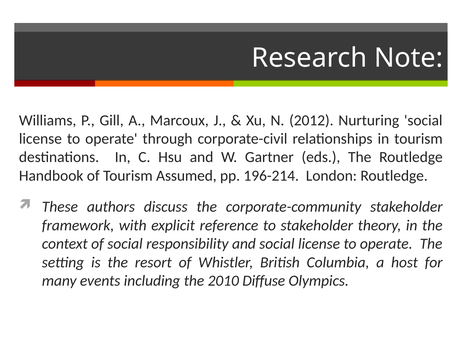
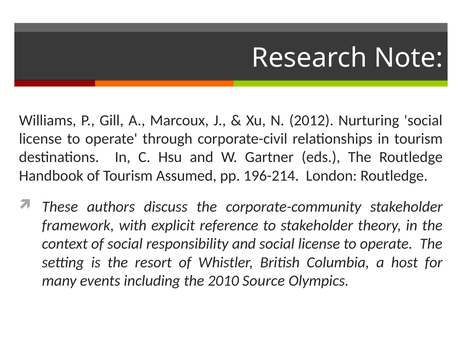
Diffuse: Diffuse -> Source (264, 281)
